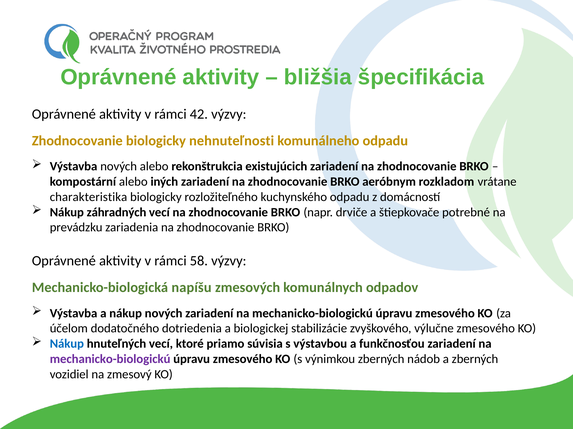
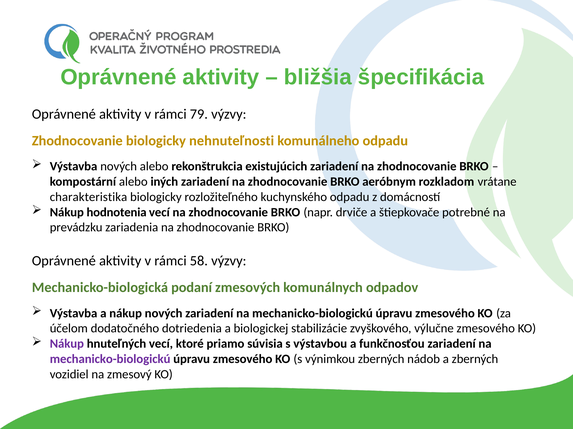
42: 42 -> 79 (199, 114)
záhradných: záhradných -> hodnotenia (117, 213)
napíšu: napíšu -> podaní (192, 288)
Nákup colour: blue -> purple (67, 344)
